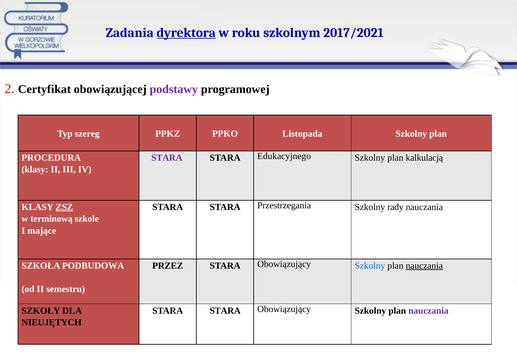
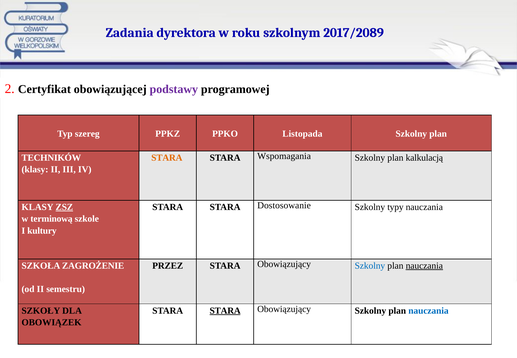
dyrektora underline: present -> none (186, 33)
2017/2021: 2017/2021 -> 2017/2089 (354, 33)
PROCEDURA: PROCEDURA -> TECHNIKÓW (51, 158)
STARA colour: purple -> orange (167, 158)
Edukacyjnego: Edukacyjnego -> Wspomagania (284, 156)
Przestrzegania: Przestrzegania -> Dostosowanie (284, 206)
rady: rady -> typy (395, 207)
mające: mające -> kultury (42, 231)
PODBUDOWA: PODBUDOWA -> ZAGROŻENIE (93, 266)
STARA underline: none -> present (225, 311)
nauczania colour: purple -> blue (428, 311)
NIEUJĘTYCH: NIEUJĘTYCH -> OBOWIĄZEK (52, 322)
